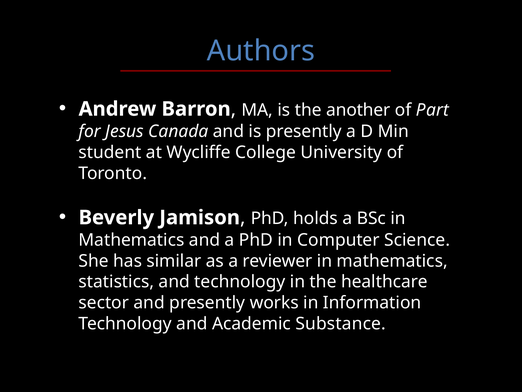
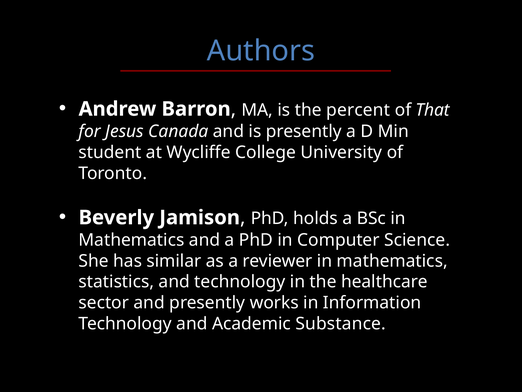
another: another -> percent (358, 110)
Part: Part -> That (433, 110)
